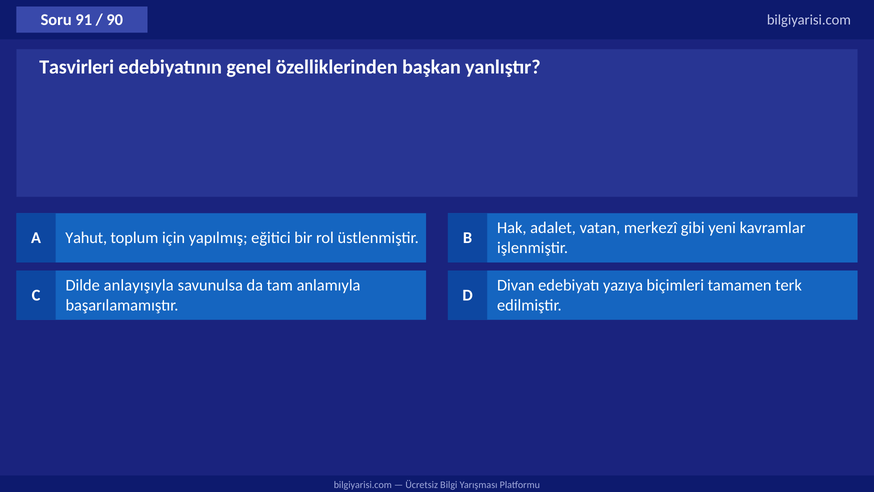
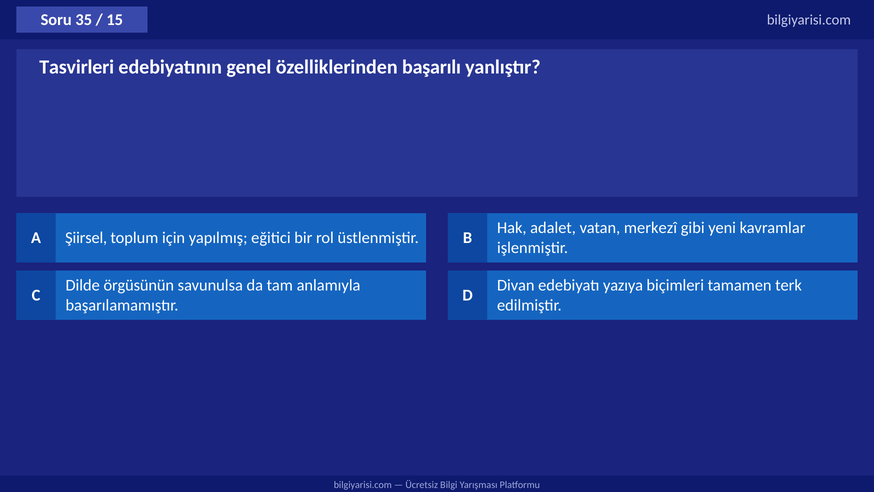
91: 91 -> 35 (84, 20)
90: 90 -> 15 (115, 20)
başkan: başkan -> başarılı (432, 67)
Yahut: Yahut -> Şiirsel (86, 238)
anlayışıyla: anlayışıyla -> örgüsünün (139, 285)
